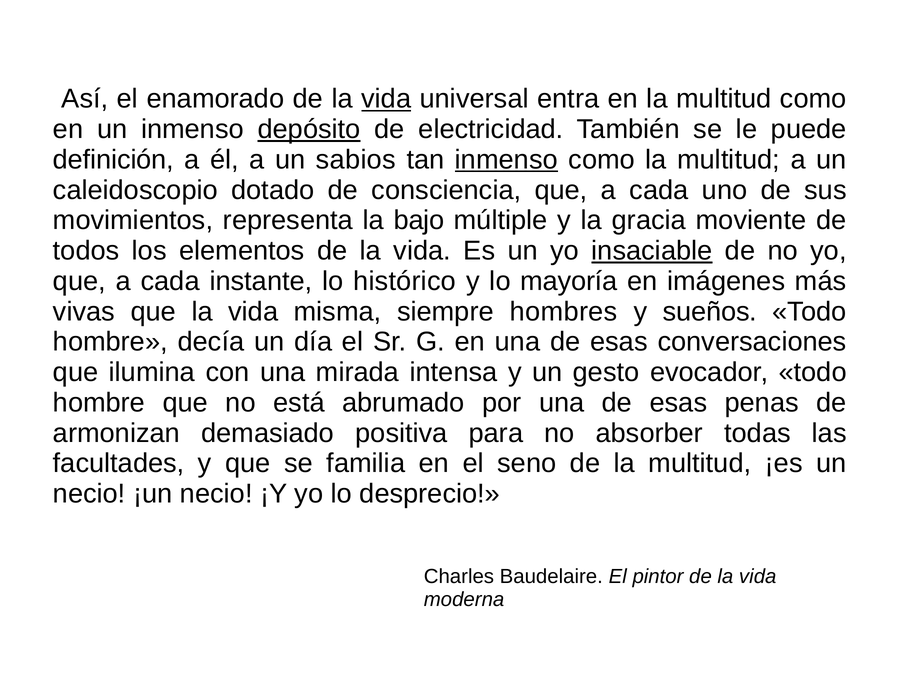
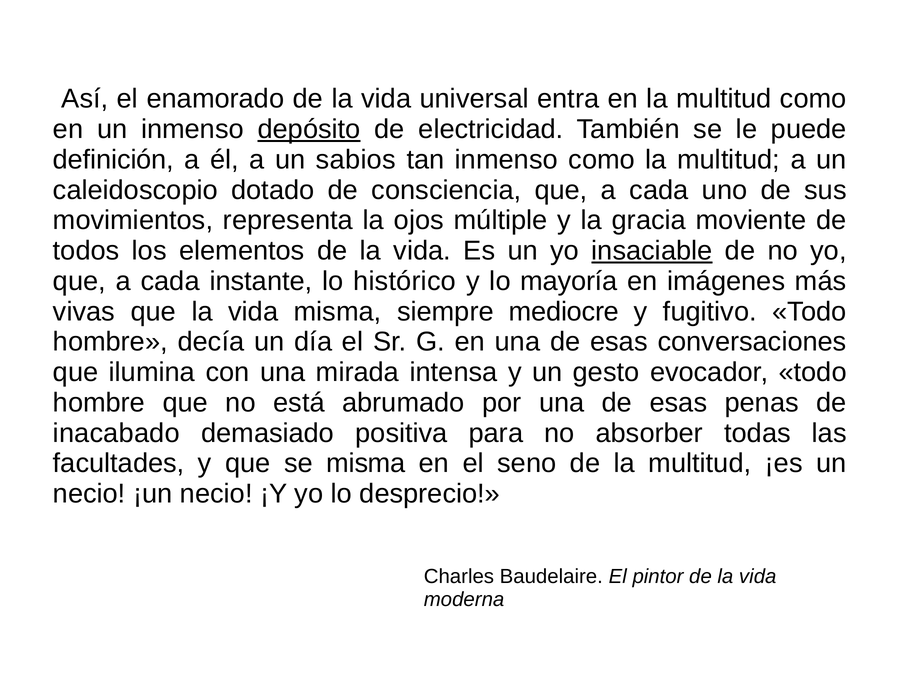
vida underline: present -> none (386, 99)
inmenso underline: present -> none (506, 160)
bajo: bajo -> ojos (419, 220)
hombres: hombres -> mediocre (564, 312)
sueños: sueños -> fugitivo (710, 312)
armonizan: armonizan -> inacabado (116, 433)
se familia: familia -> misma (366, 463)
